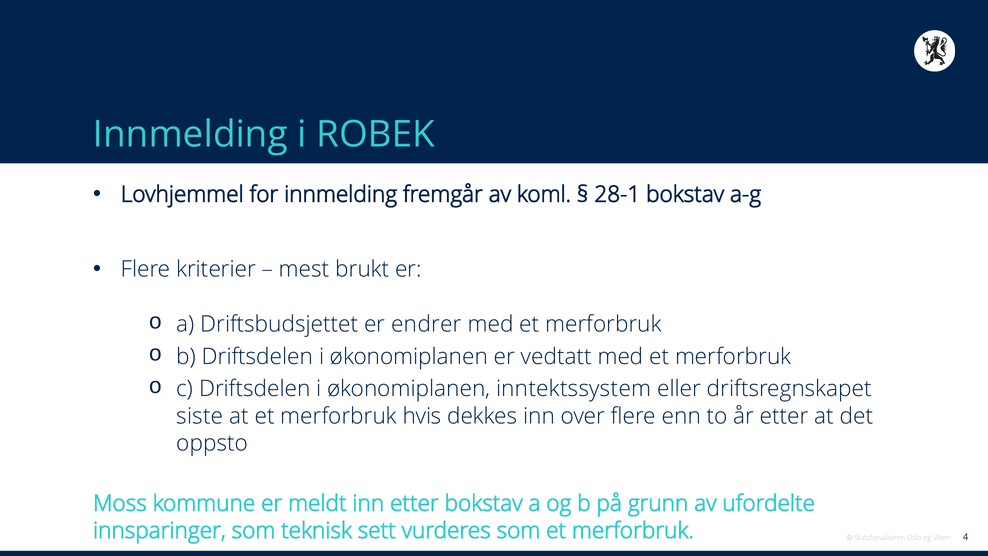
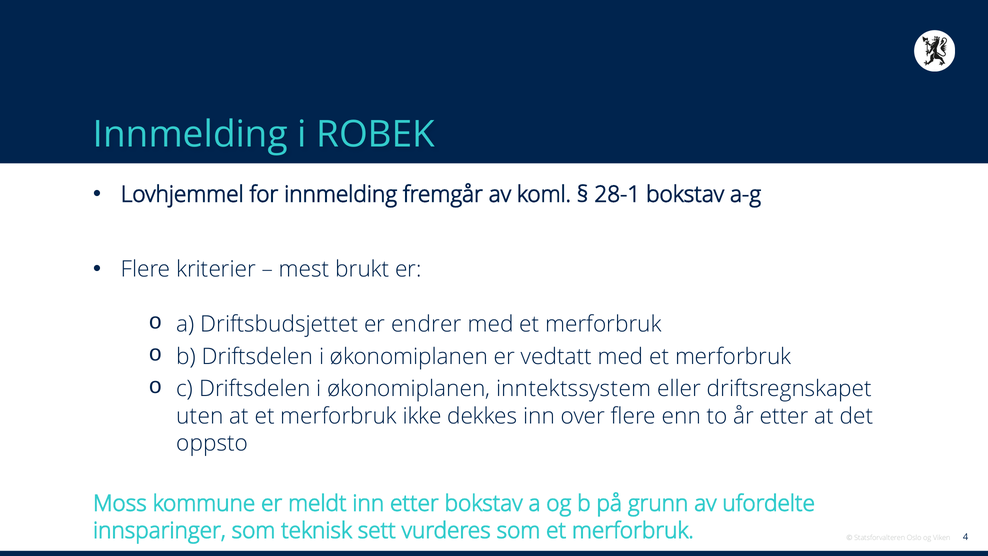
siste: siste -> uten (200, 416)
hvis: hvis -> ikke (422, 416)
